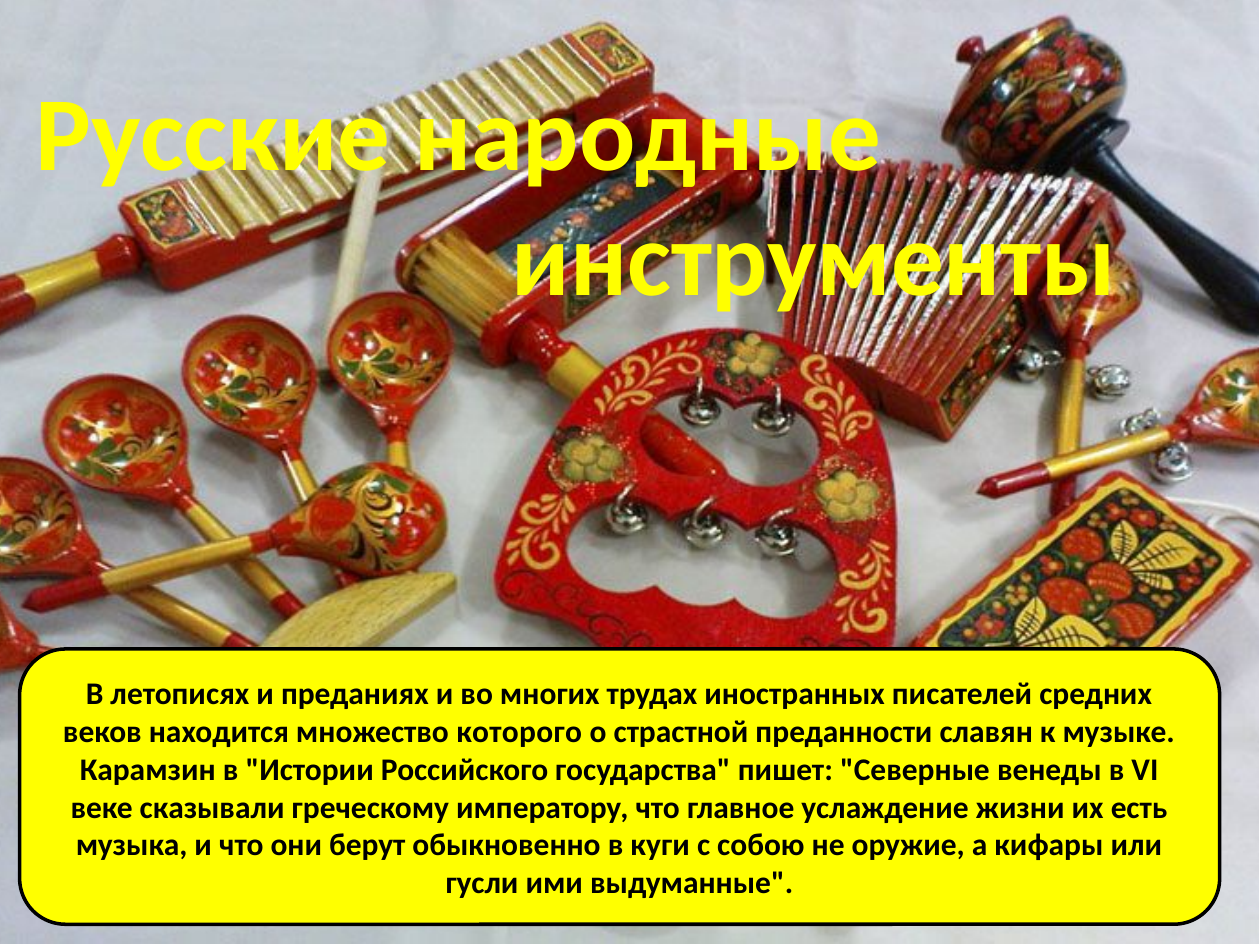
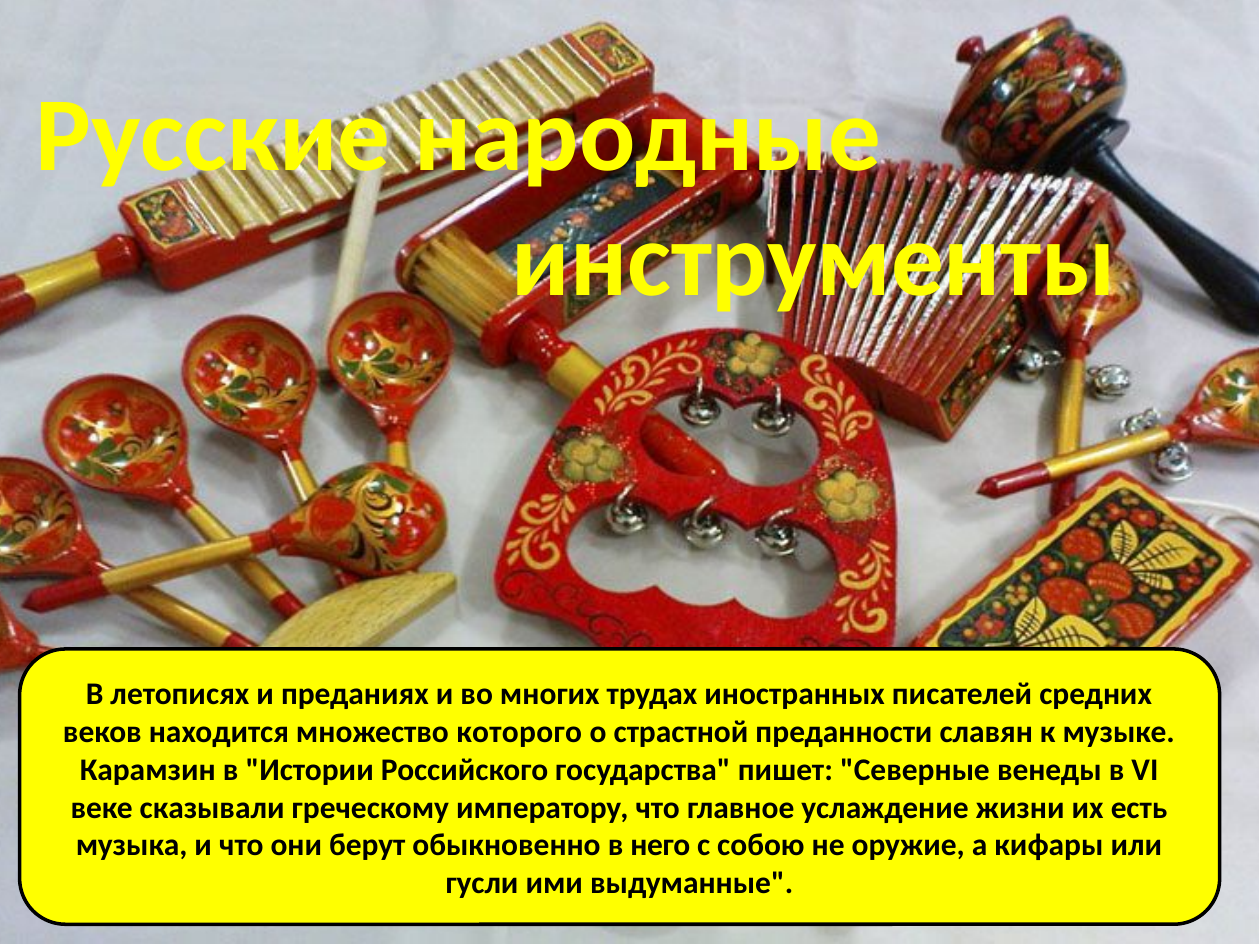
куги: куги -> него (660, 846)
